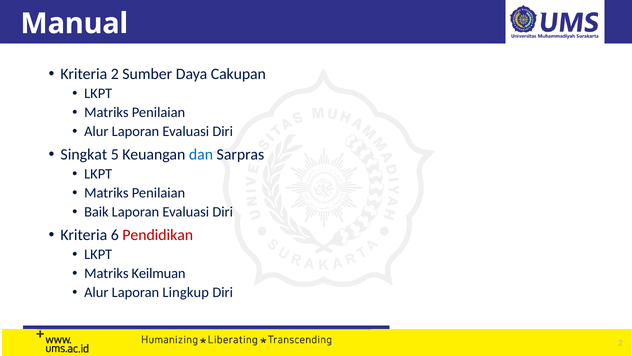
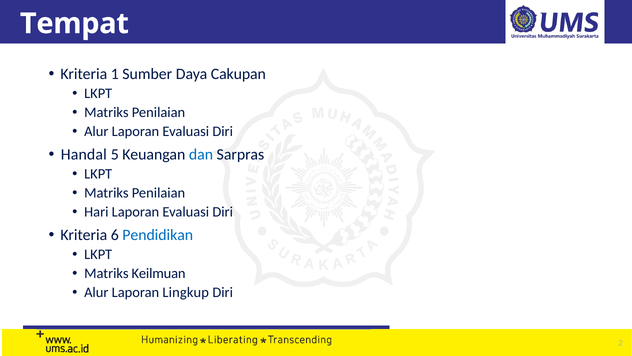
Manual: Manual -> Tempat (74, 24)
Kriteria 2: 2 -> 1 (115, 74)
Singkat: Singkat -> Handal (84, 154)
Baik: Baik -> Hari (96, 212)
Pendidikan colour: red -> blue (158, 235)
